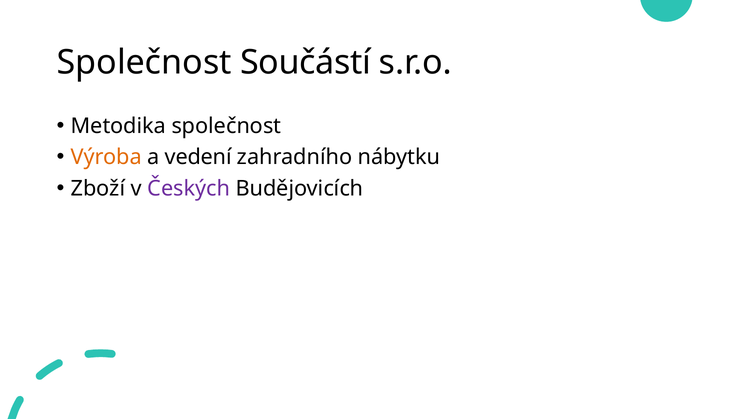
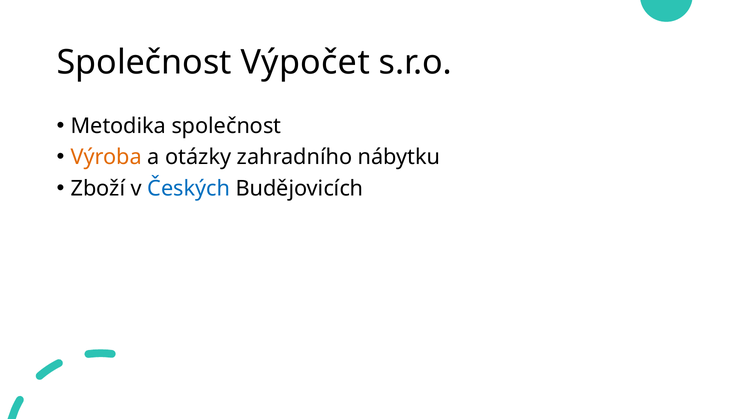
Součástí: Součástí -> Výpočet (305, 62)
vedení: vedení -> otázky (198, 157)
Českých colour: purple -> blue (189, 188)
